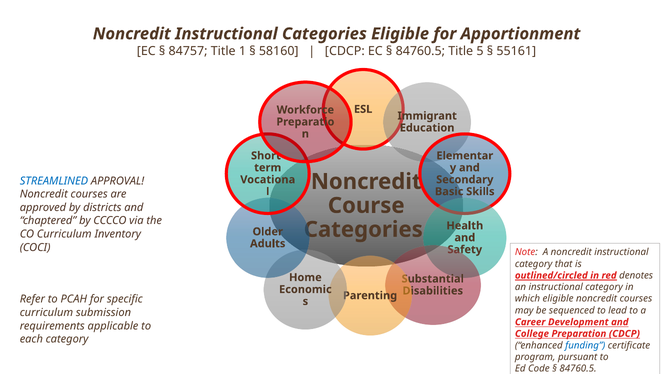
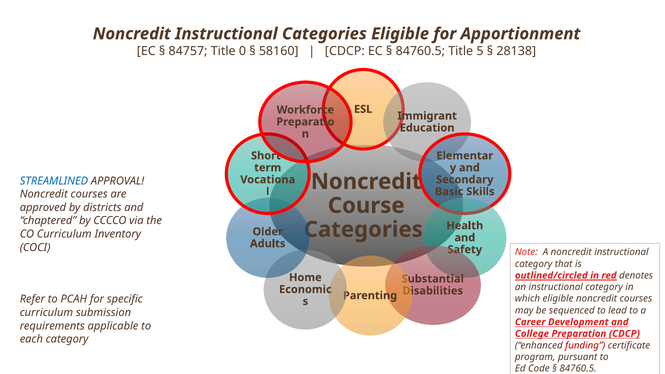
1: 1 -> 0 (242, 51)
55161: 55161 -> 28138 (516, 51)
funding colour: blue -> red (585, 345)
